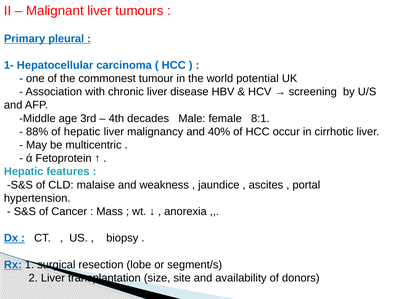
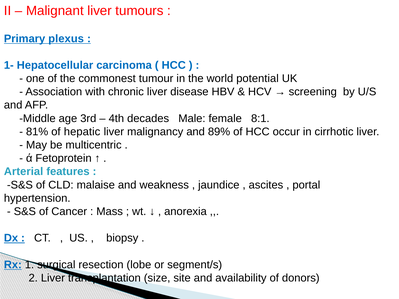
pleural: pleural -> plexus (66, 39)
88%: 88% -> 81% (37, 132)
40%: 40% -> 89% (219, 132)
Hepatic: Hepatic -> Arterial (24, 172)
